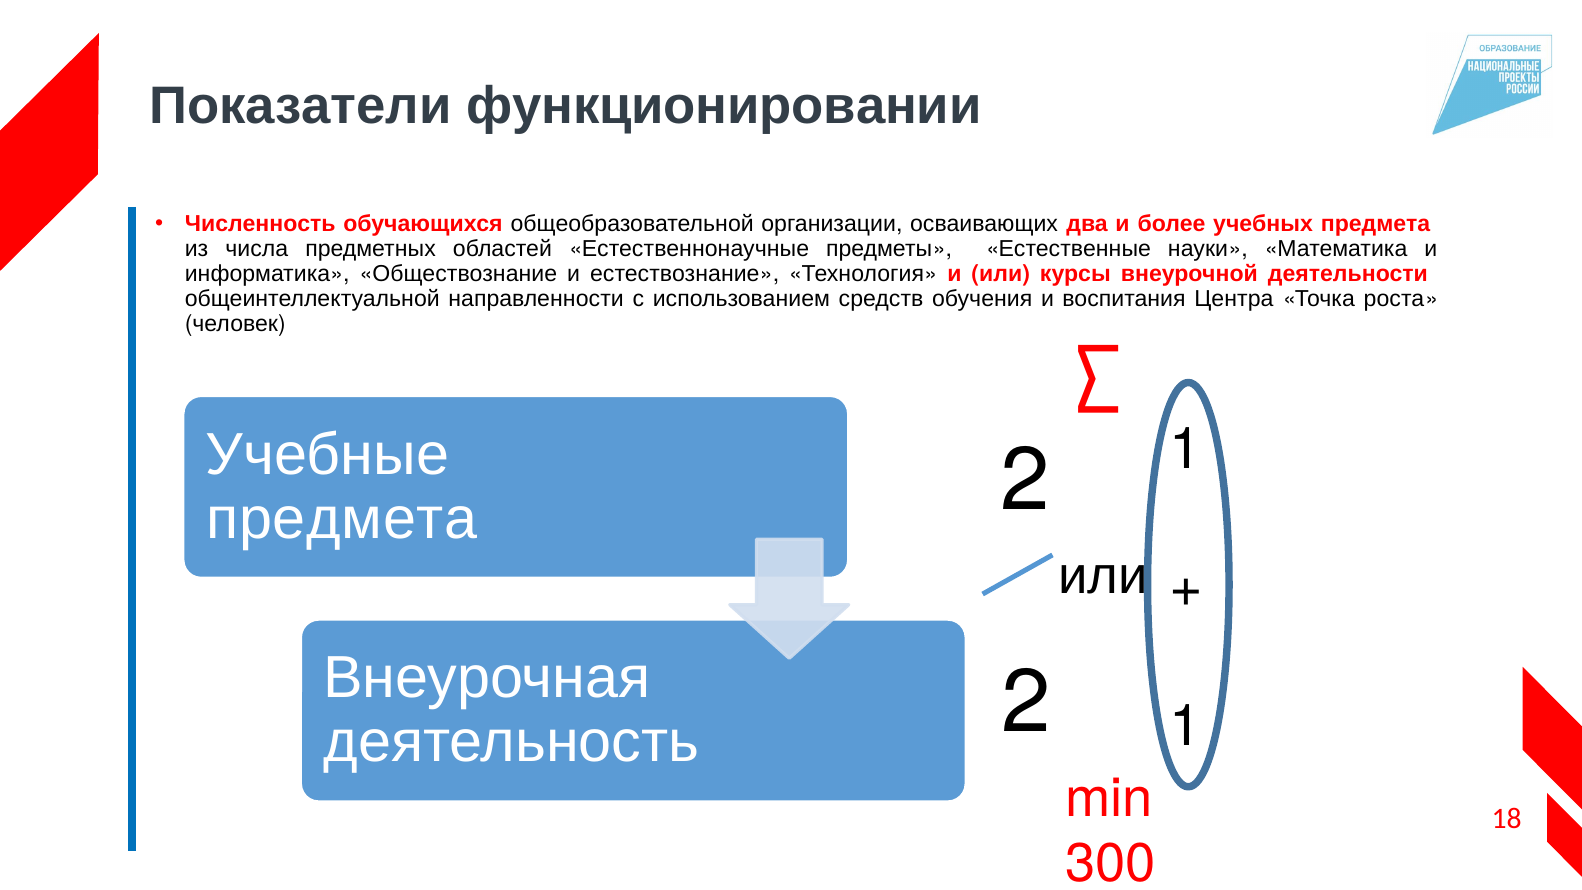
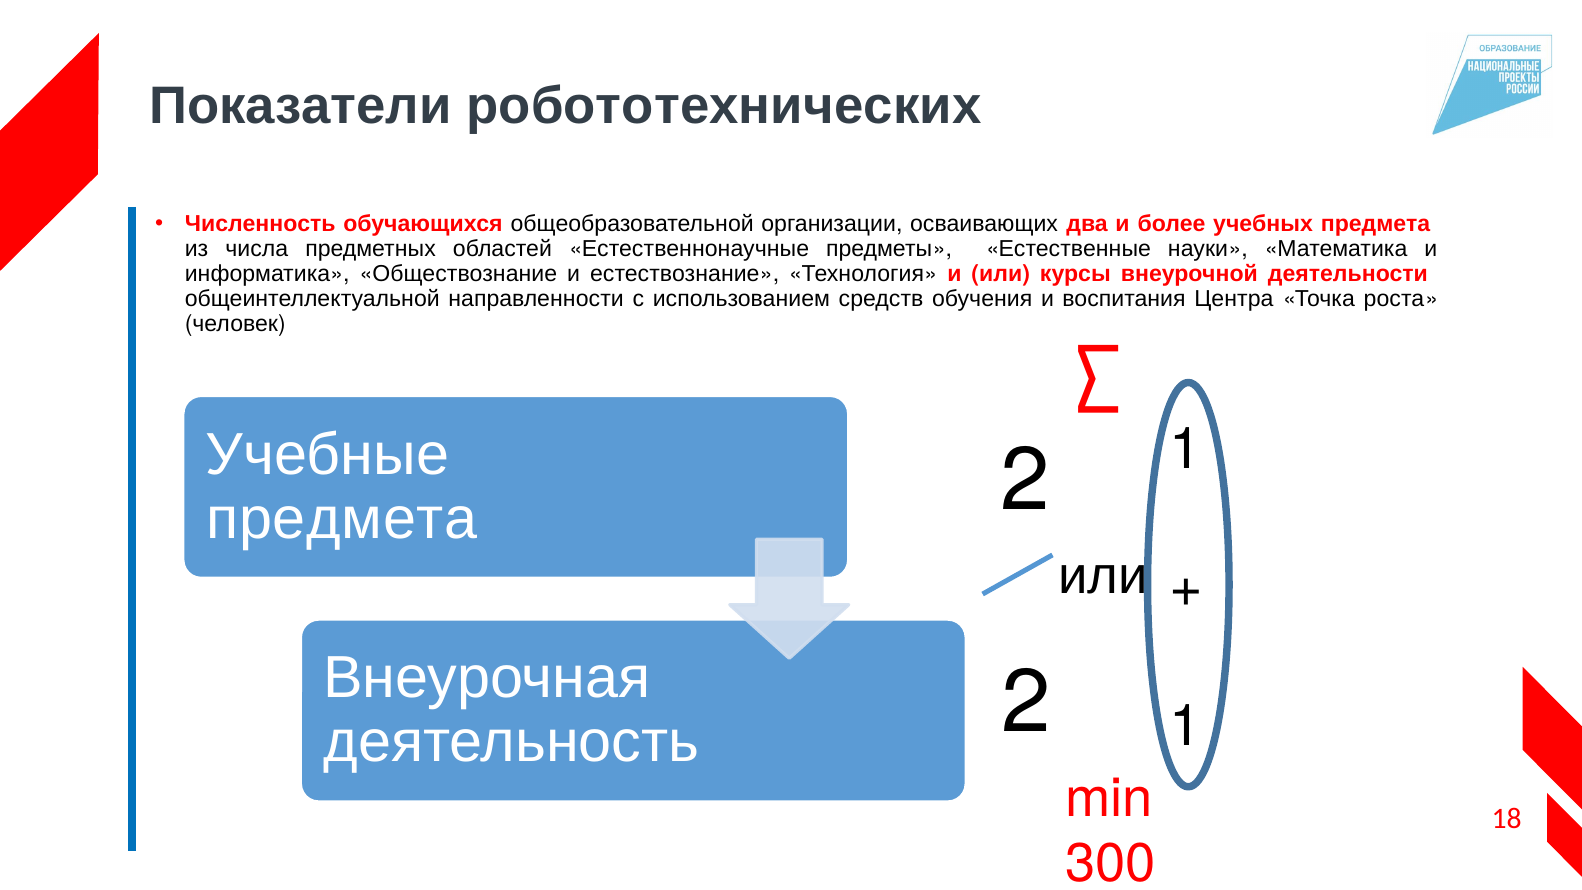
функционировании: функционировании -> робототехнических (724, 107)
